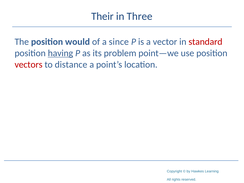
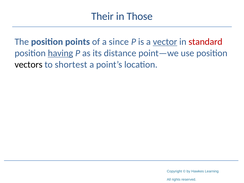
Three: Three -> Those (140, 16)
would: would -> points (78, 42)
vector underline: none -> present (165, 42)
problem: problem -> distance (120, 53)
vectors colour: red -> black (29, 65)
distance: distance -> shortest (71, 65)
